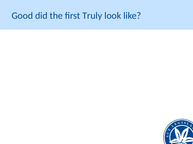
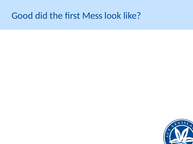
Truly: Truly -> Mess (92, 16)
